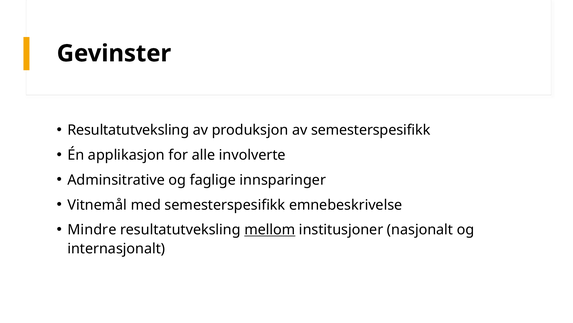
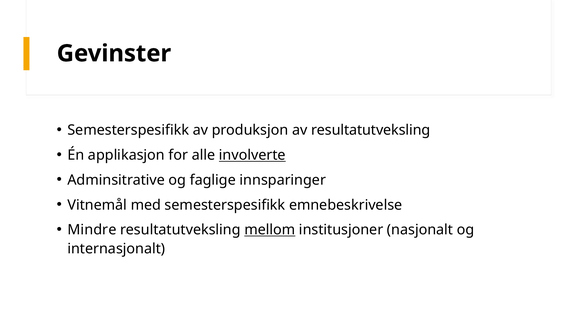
Resultatutveksling: Resultatutveksling -> Semesterspesifikk (128, 130)
av semesterspesifikk: semesterspesifikk -> resultatutveksling (371, 130)
involverte underline: none -> present (252, 155)
